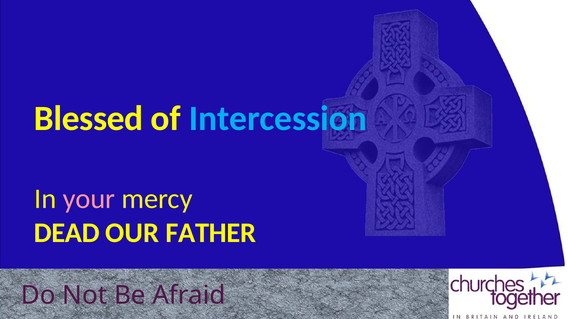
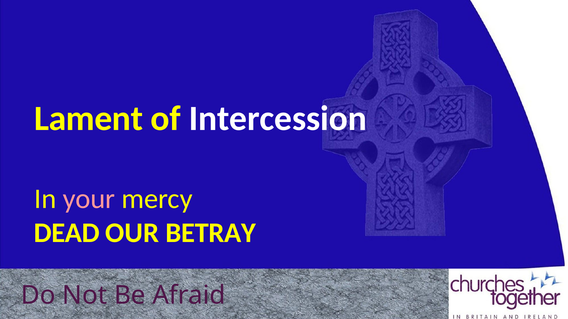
Blessed: Blessed -> Lament (89, 119)
Intercession colour: light blue -> white (278, 119)
FATHER: FATHER -> BETRAY (211, 233)
